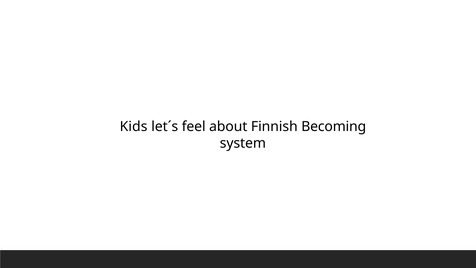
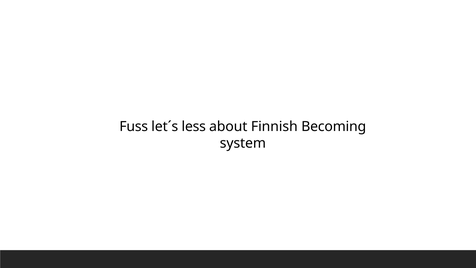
Kids: Kids -> Fuss (134, 126)
feel: feel -> less (194, 126)
